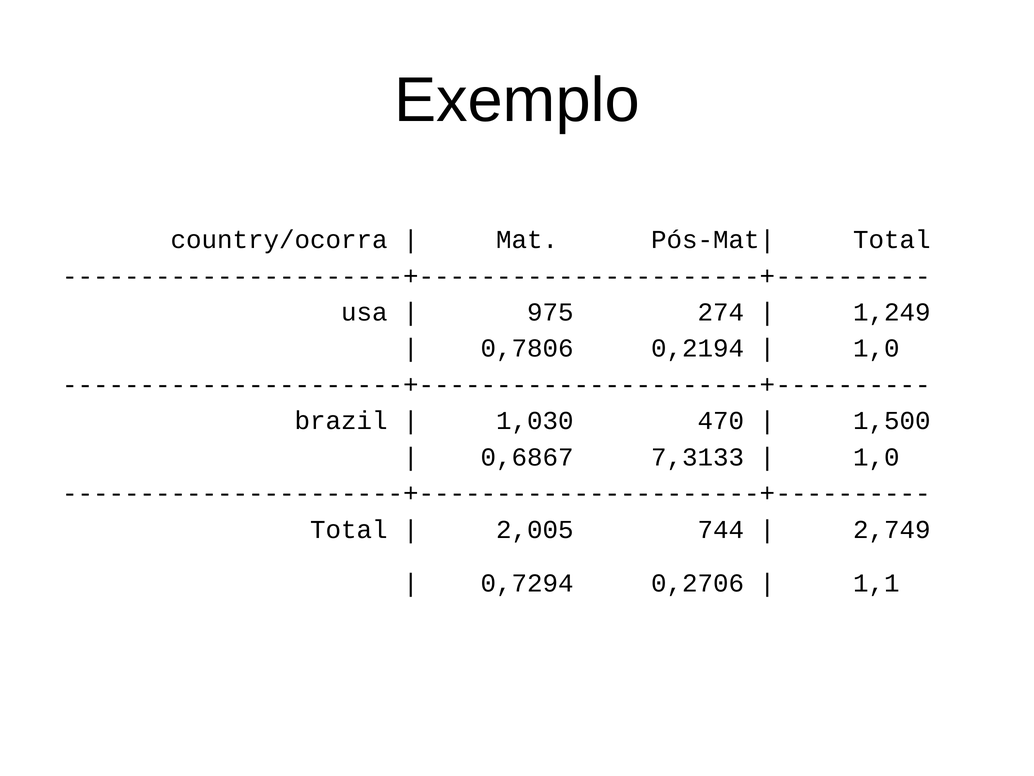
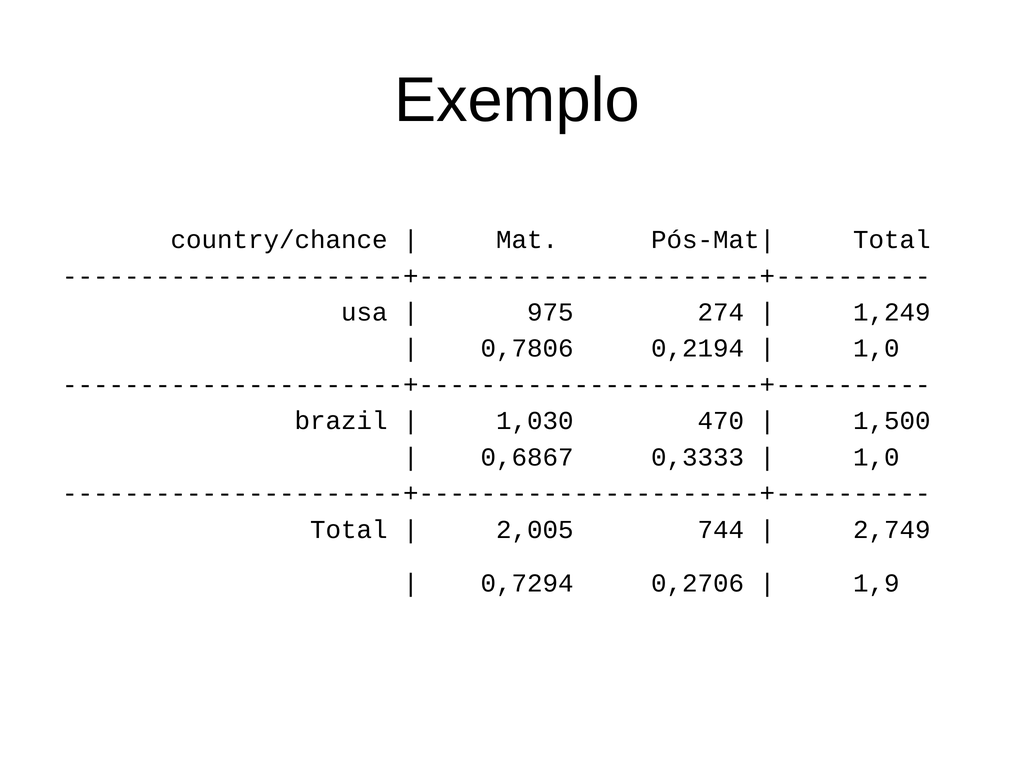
country/ocorra: country/ocorra -> country/chance (279, 240)
7,3133: 7,3133 -> 0,3333 (698, 457)
1,1: 1,1 -> 1,9 (876, 583)
